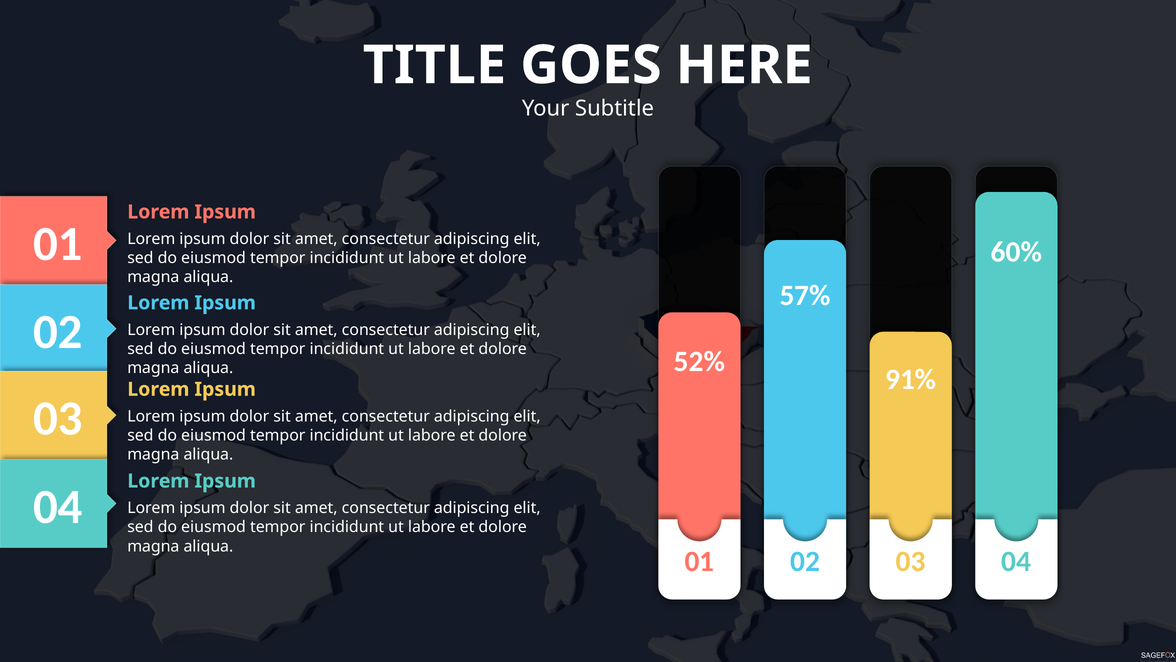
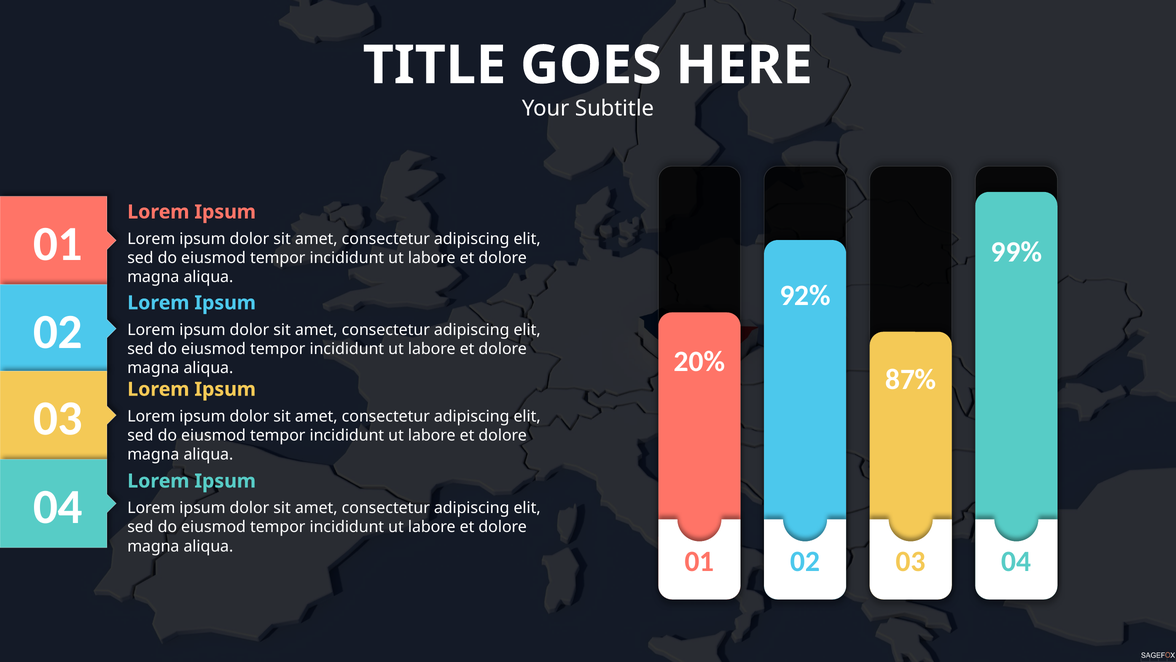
60%: 60% -> 99% (1016, 252)
57%: 57% -> 92% (805, 296)
52%: 52% -> 20% (699, 361)
91%: 91% -> 87% (911, 379)
